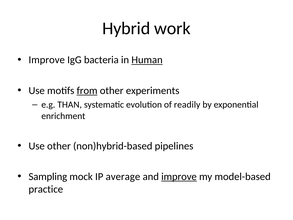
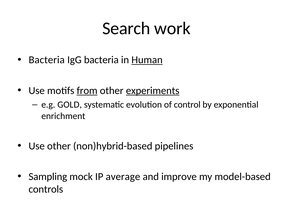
Hybrid: Hybrid -> Search (126, 28)
Improve: Improve -> Bacteria (47, 60)
experiments underline: none -> present (153, 90)
THAN: THAN -> GOLD (70, 105)
readily: readily -> control (187, 105)
improve underline: present -> none (179, 176)
practice: practice -> controls (46, 189)
